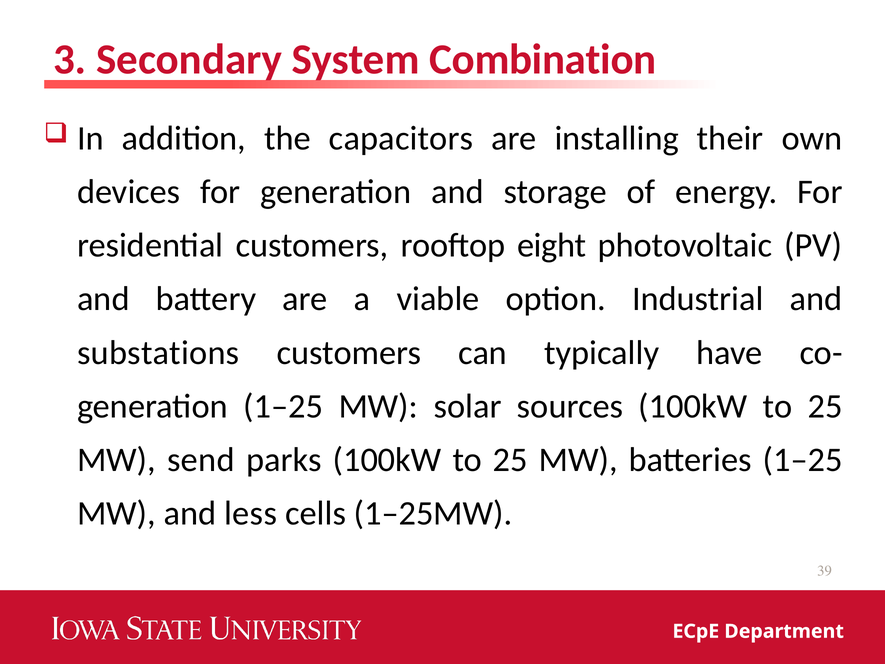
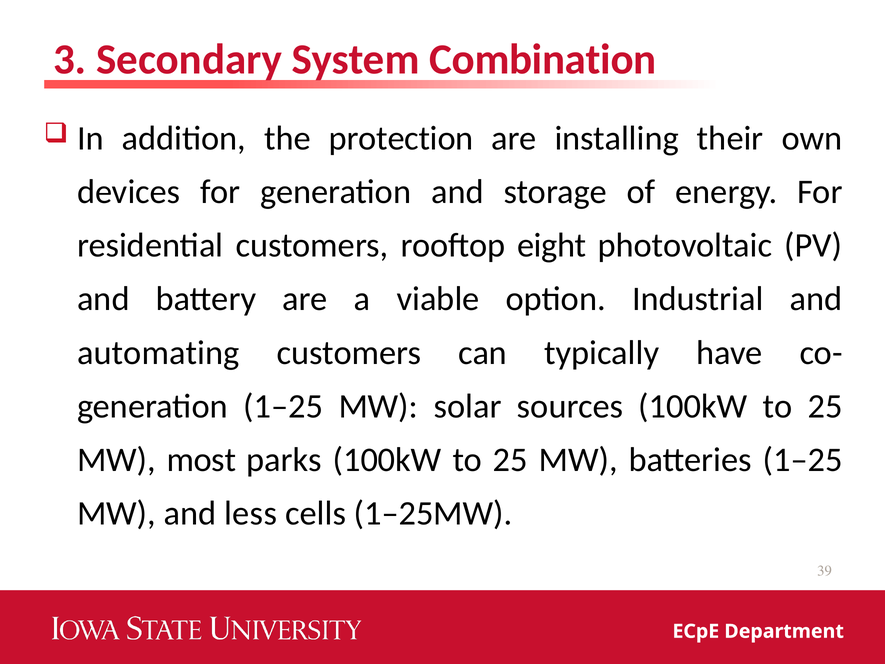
capacitors: capacitors -> protection (401, 138)
substations: substations -> automating (158, 353)
send: send -> most (201, 460)
